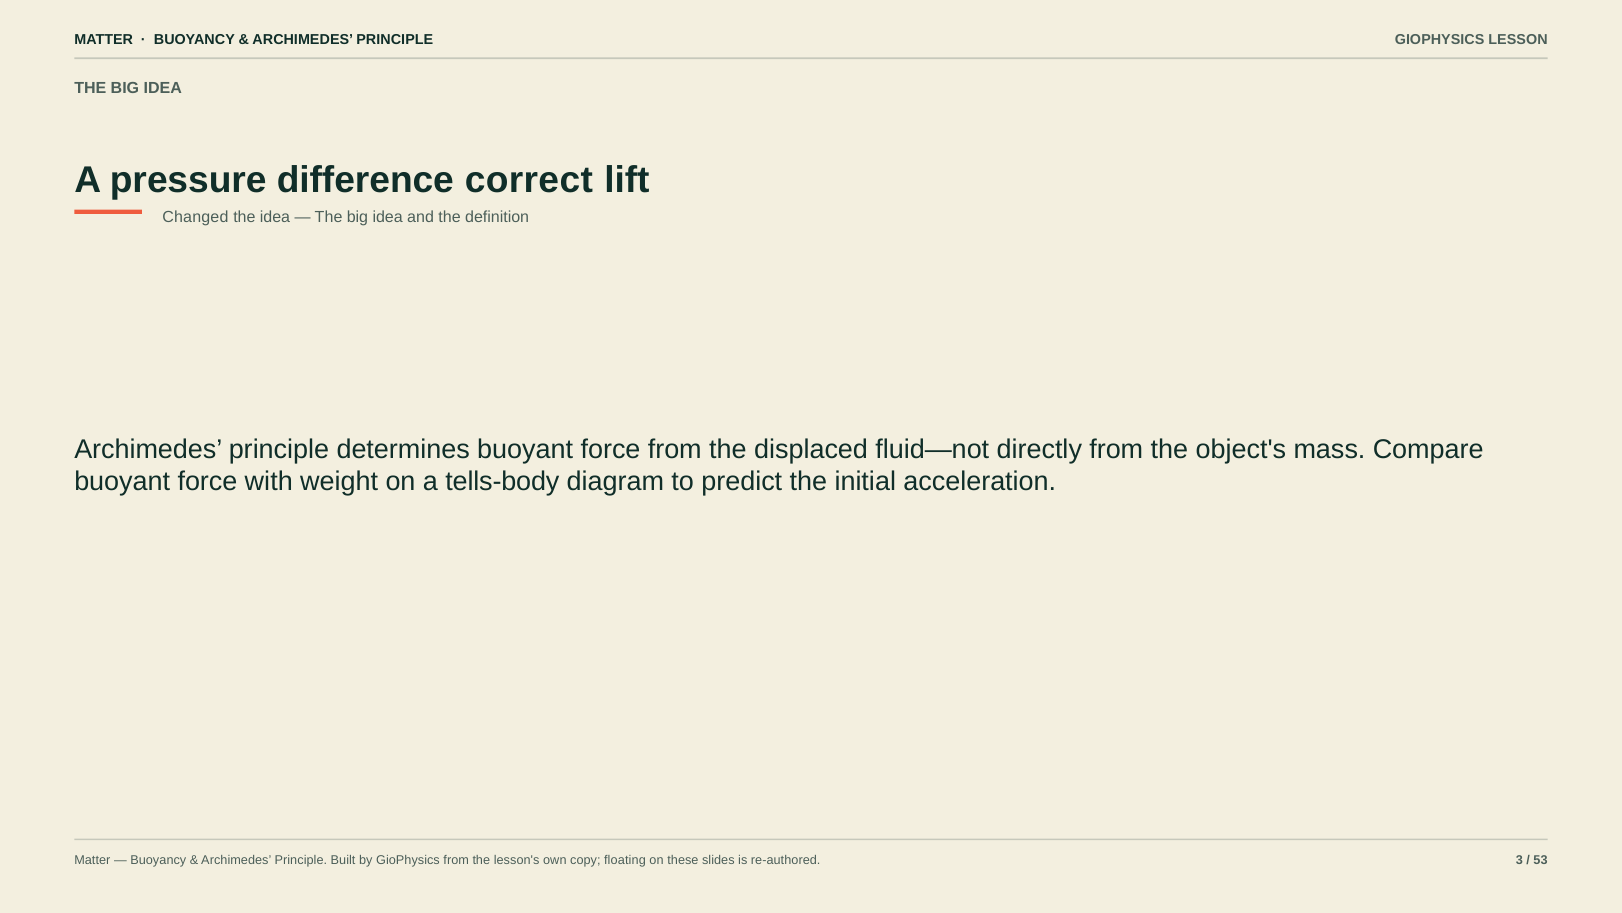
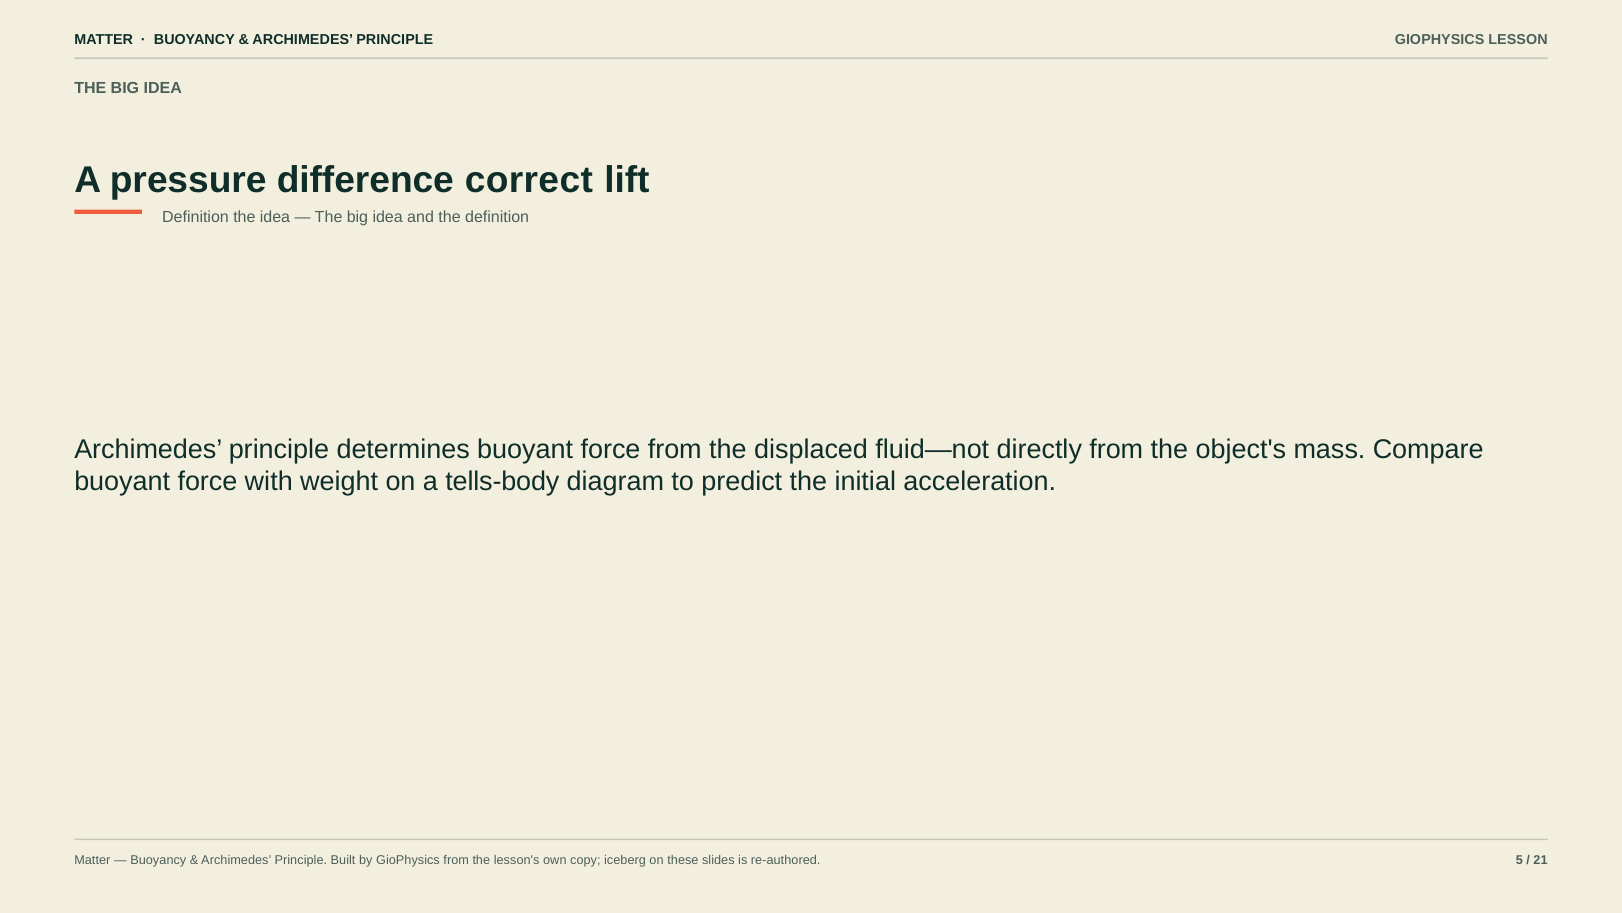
Changed: Changed -> Definition (196, 217)
floating: floating -> iceberg (625, 860)
3: 3 -> 5 (1519, 860)
53: 53 -> 21 (1540, 860)
